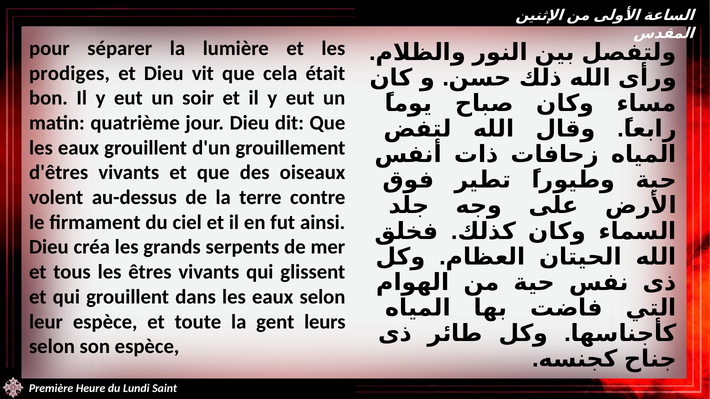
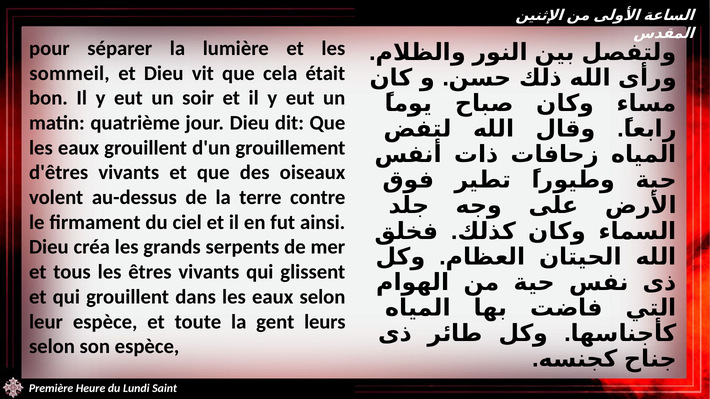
prodiges: prodiges -> sommeil (69, 73)
